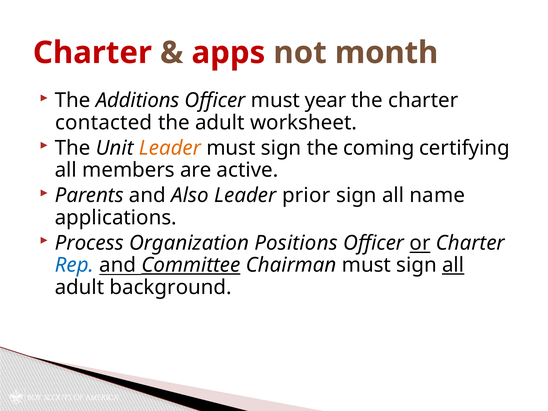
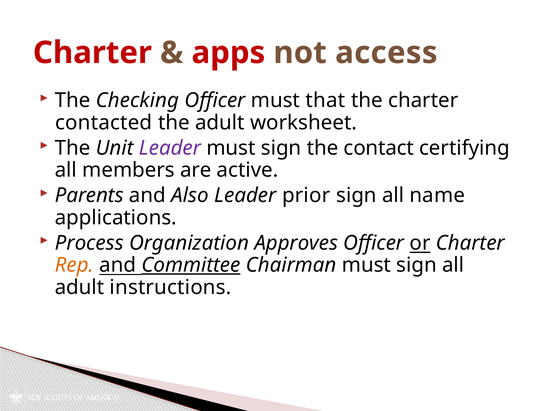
month: month -> access (386, 53)
Additions: Additions -> Checking (137, 101)
year: year -> that (325, 101)
Leader colour: orange -> purple (170, 148)
coming: coming -> contact (379, 148)
Positions: Positions -> Approves (296, 243)
Rep colour: blue -> orange (74, 265)
all underline: present -> none (453, 265)
background: background -> instructions (171, 287)
